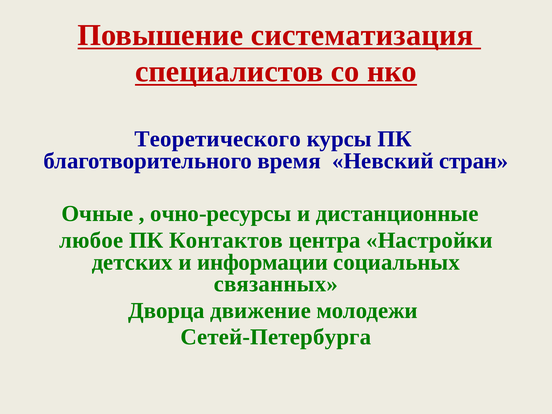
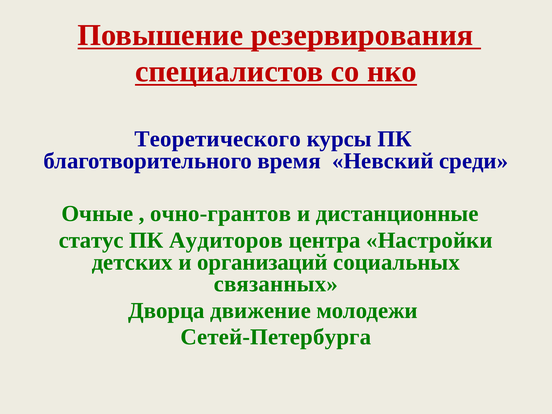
систематизация: систематизация -> резервирования (362, 35)
стран: стран -> среди (474, 161)
очно-ресурсы: очно-ресурсы -> очно-грантов (221, 214)
любое: любое -> статус (91, 240)
Контактов: Контактов -> Аудиторов (226, 240)
информации: информации -> организаций (263, 262)
